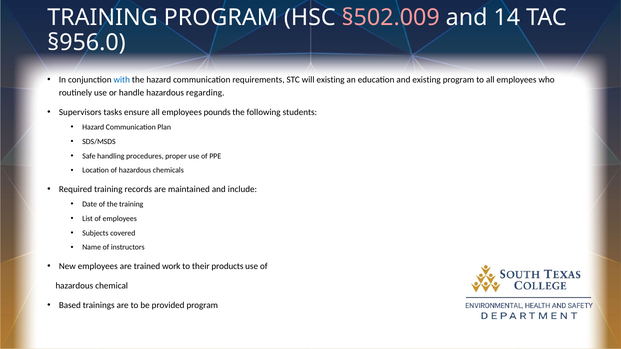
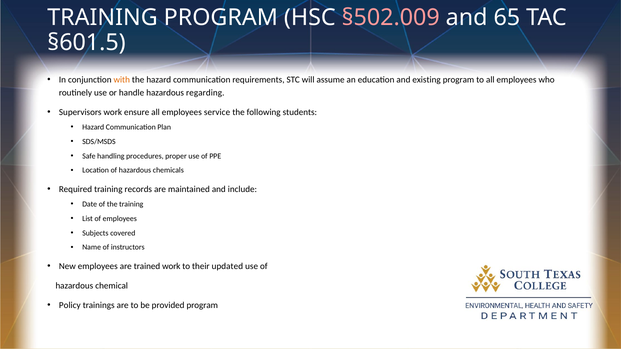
14: 14 -> 65 (507, 17)
§956.0: §956.0 -> §601.5 (87, 43)
with colour: blue -> orange (122, 80)
will existing: existing -> assume (331, 80)
Supervisors tasks: tasks -> work (113, 112)
pounds: pounds -> service (217, 112)
products: products -> updated (227, 266)
Based: Based -> Policy (70, 305)
